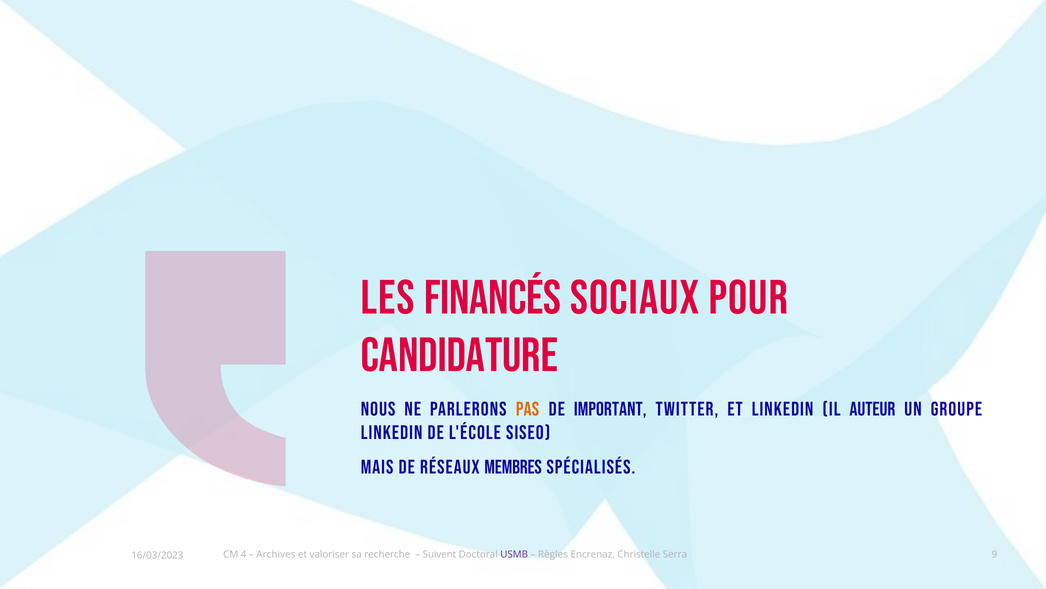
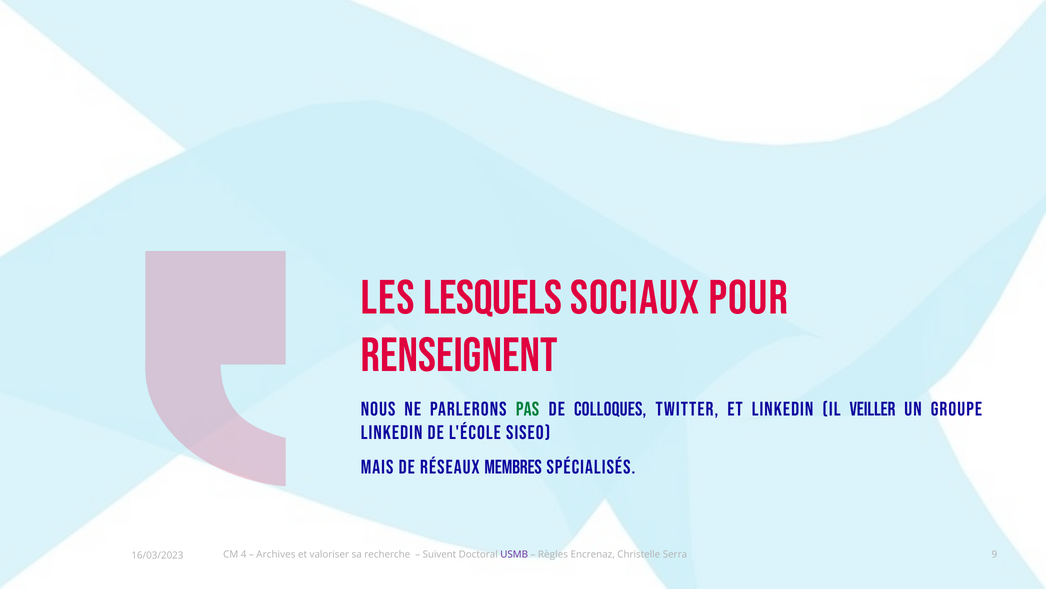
financés: financés -> lesquels (493, 298)
candidature: candidature -> renseignent (459, 355)
pas colour: orange -> green (528, 409)
Important: Important -> Colloques (610, 409)
auteur: auteur -> veiller (872, 409)
